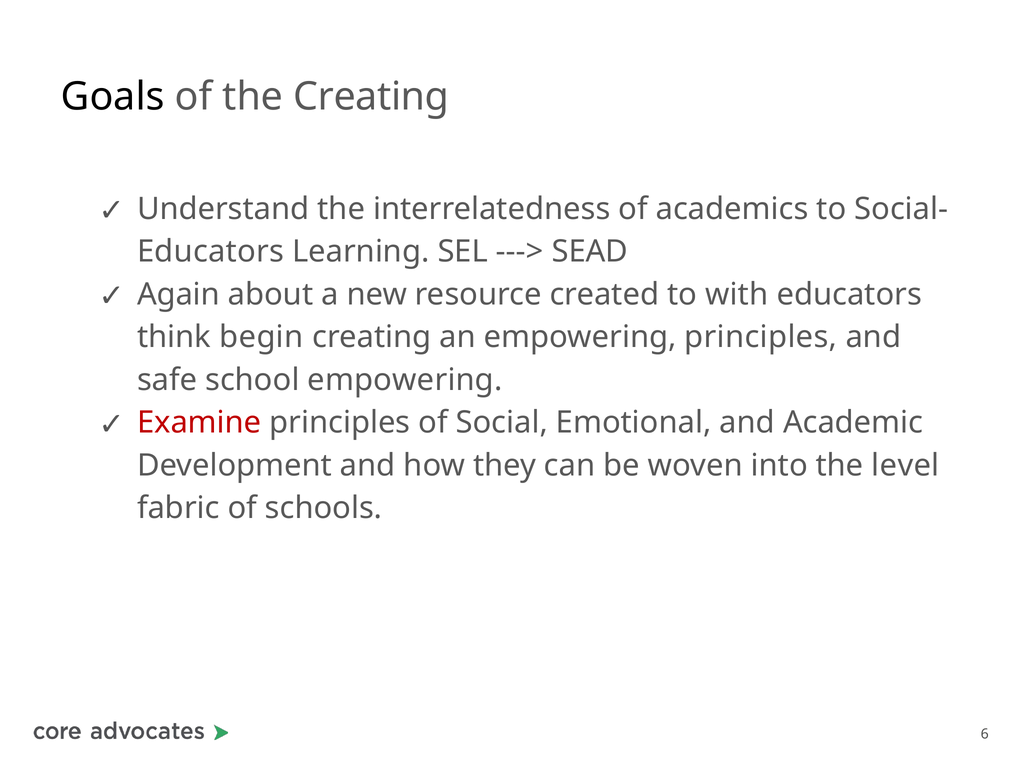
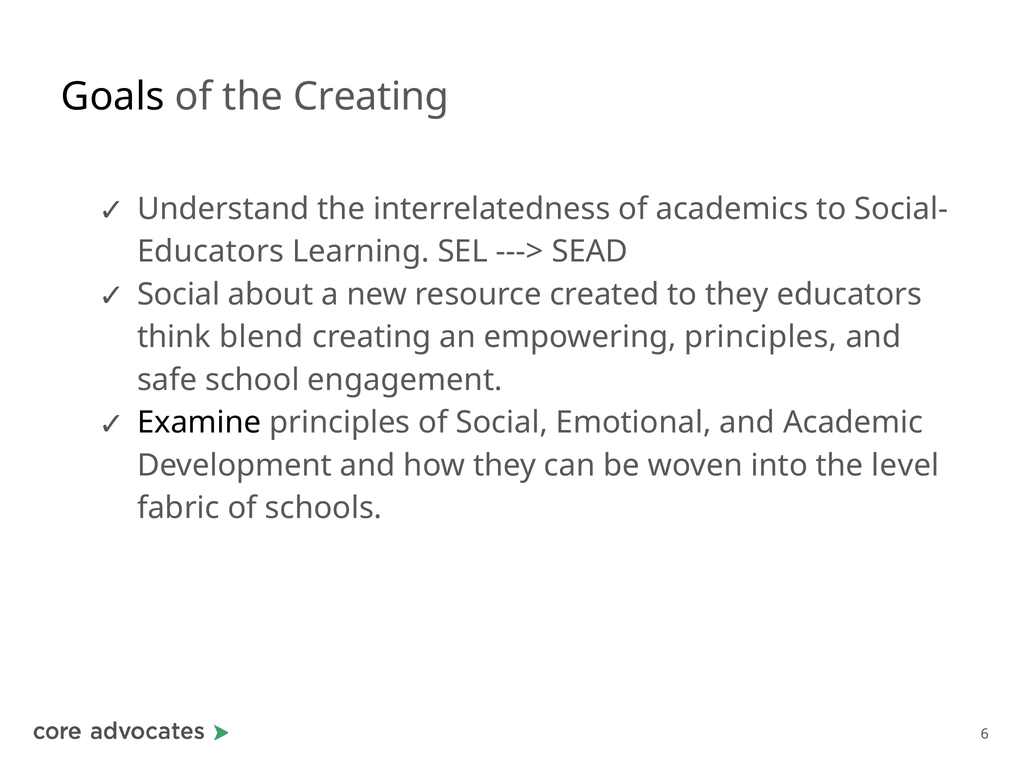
Again: Again -> Social (179, 295)
to with: with -> they (737, 295)
begin: begin -> blend (261, 337)
school empowering: empowering -> engagement (405, 380)
Examine colour: red -> black (199, 423)
